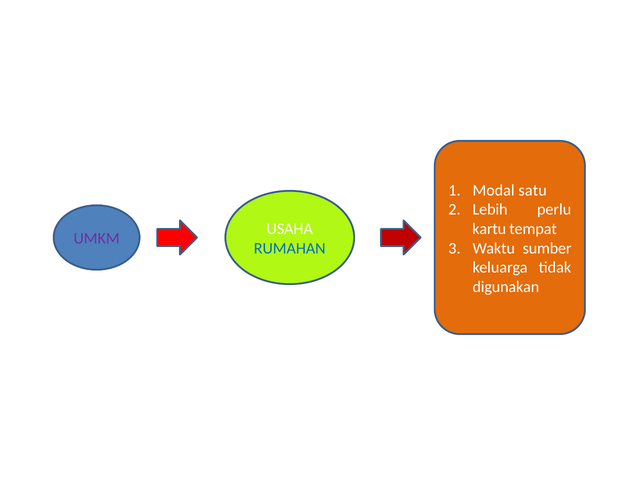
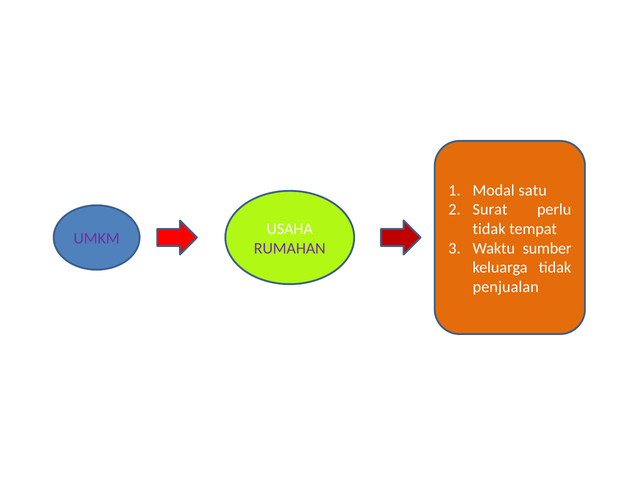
Lebih: Lebih -> Surat (490, 210)
kartu: kartu -> tidak (489, 229)
RUMAHAN colour: blue -> purple (290, 248)
digunakan: digunakan -> penjualan (506, 287)
